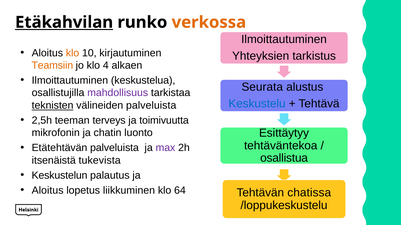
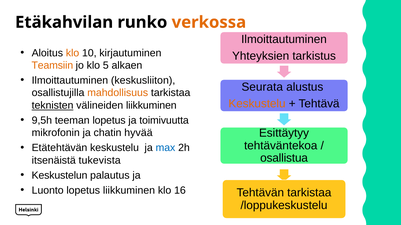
Etäkahvilan underline: present -> none (64, 22)
4: 4 -> 5 (106, 66)
keskustelua: keskustelua -> keskusliiton (143, 81)
mahdollisuus colour: purple -> orange (118, 93)
Keskustelu colour: blue -> orange (257, 104)
välineiden palveluista: palveluista -> liikkuminen (151, 106)
2,5h: 2,5h -> 9,5h (42, 121)
teeman terveys: terveys -> lopetus (109, 121)
luonto: luonto -> hyvää (138, 133)
Etätehtävän palveluista: palveluista -> keskustelu (115, 148)
max colour: purple -> blue (165, 148)
Aloitus: Aloitus -> Luonto (48, 191)
64: 64 -> 16 (180, 191)
chatissa: chatissa -> tarkistaa (309, 193)
